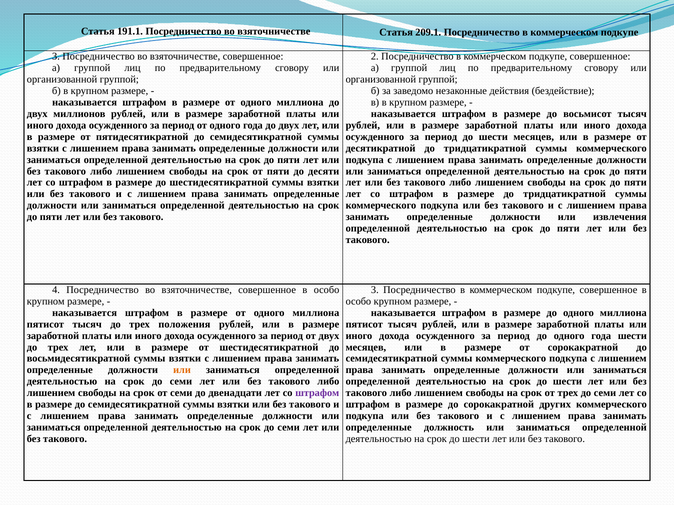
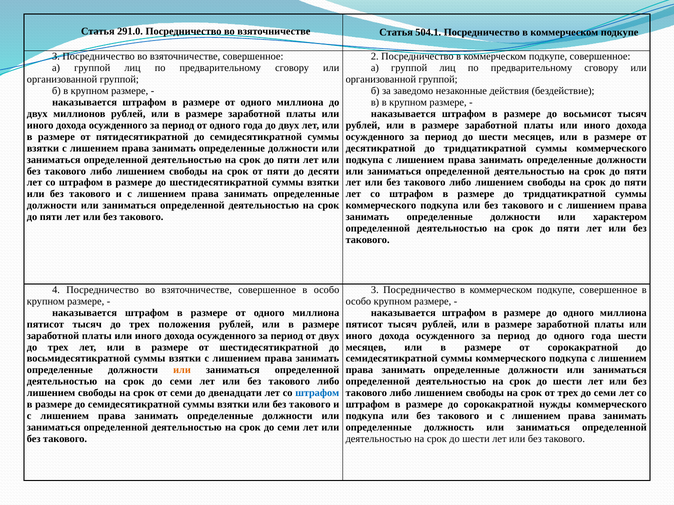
191.1: 191.1 -> 291.0 (130, 31)
209.1: 209.1 -> 504.1 (428, 32)
извлечения: извлечения -> характером (620, 217)
штрафом colour: purple -> blue (317, 393)
других: других -> нужды (555, 405)
